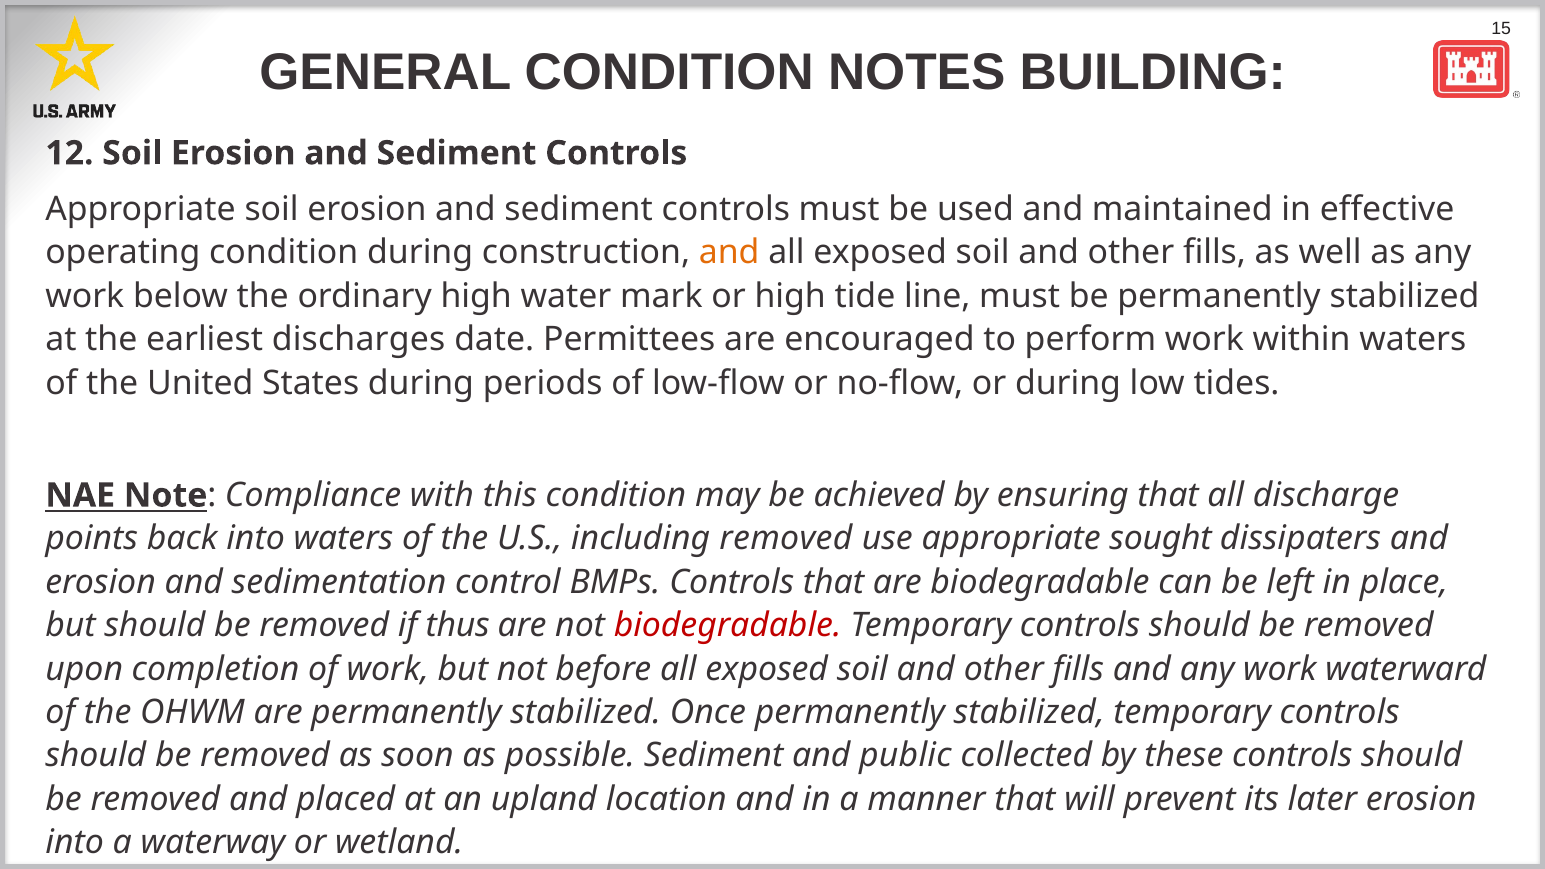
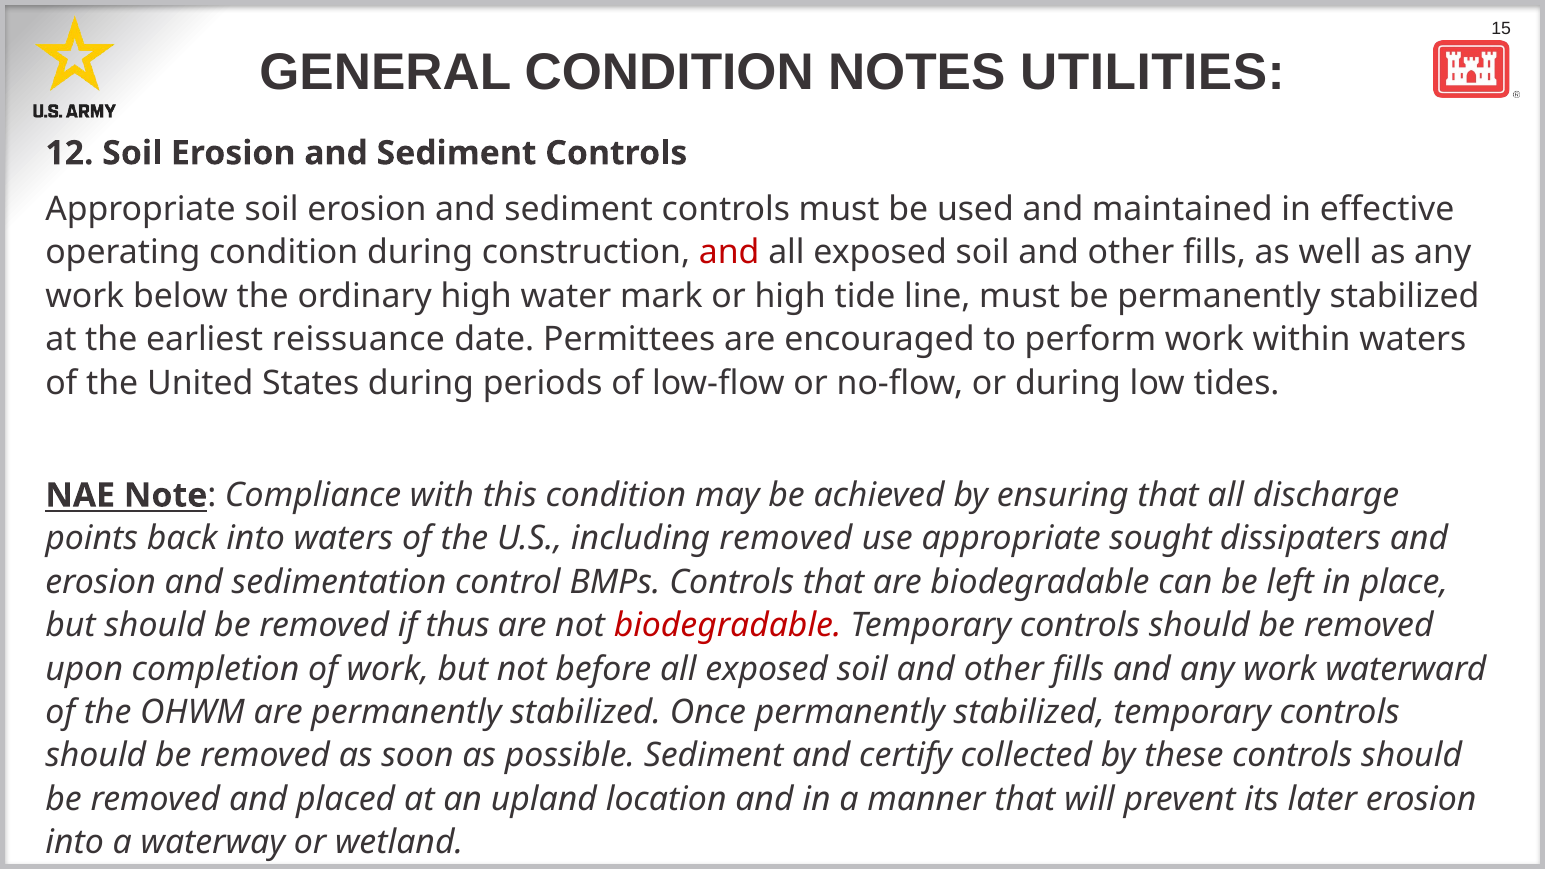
BUILDING: BUILDING -> UTILITIES (1152, 73)
and colour: orange -> red (729, 253)
discharges: discharges -> reissuance (358, 340)
public: public -> certify (906, 756)
